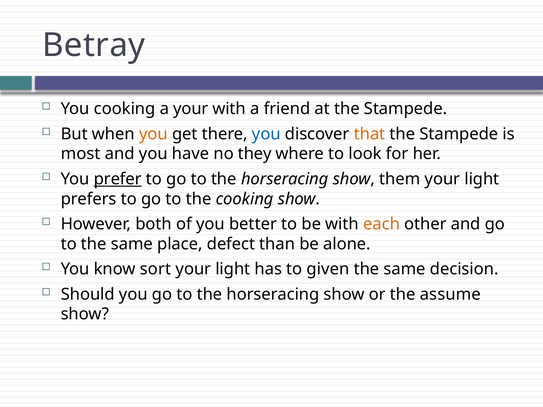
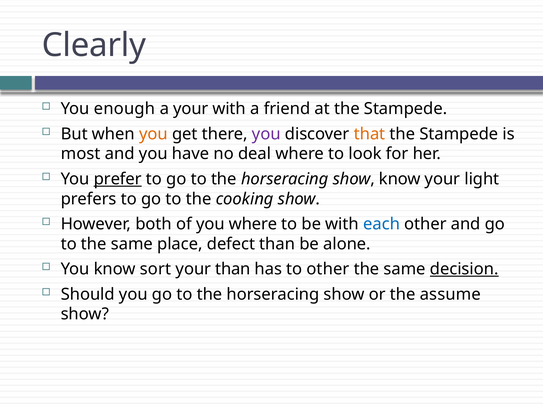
Betray: Betray -> Clearly (94, 45)
You cooking: cooking -> enough (125, 109)
you colour: blue -> purple (266, 134)
they: they -> deal (255, 154)
show them: them -> know (400, 179)
you better: better -> where (253, 224)
each colour: orange -> blue (382, 224)
light: light -> than (233, 269)
to given: given -> other (328, 269)
decision underline: none -> present (464, 269)
